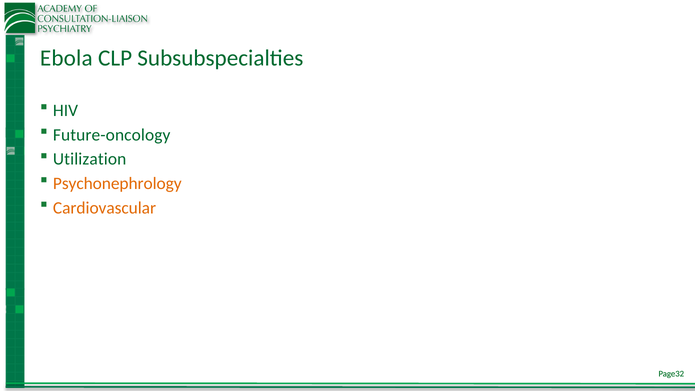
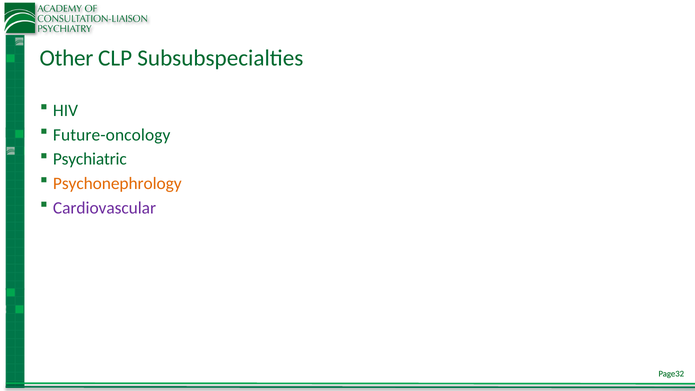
Ebola: Ebola -> Other (66, 58)
Utilization: Utilization -> Psychiatric (90, 159)
Cardiovascular colour: orange -> purple (105, 208)
